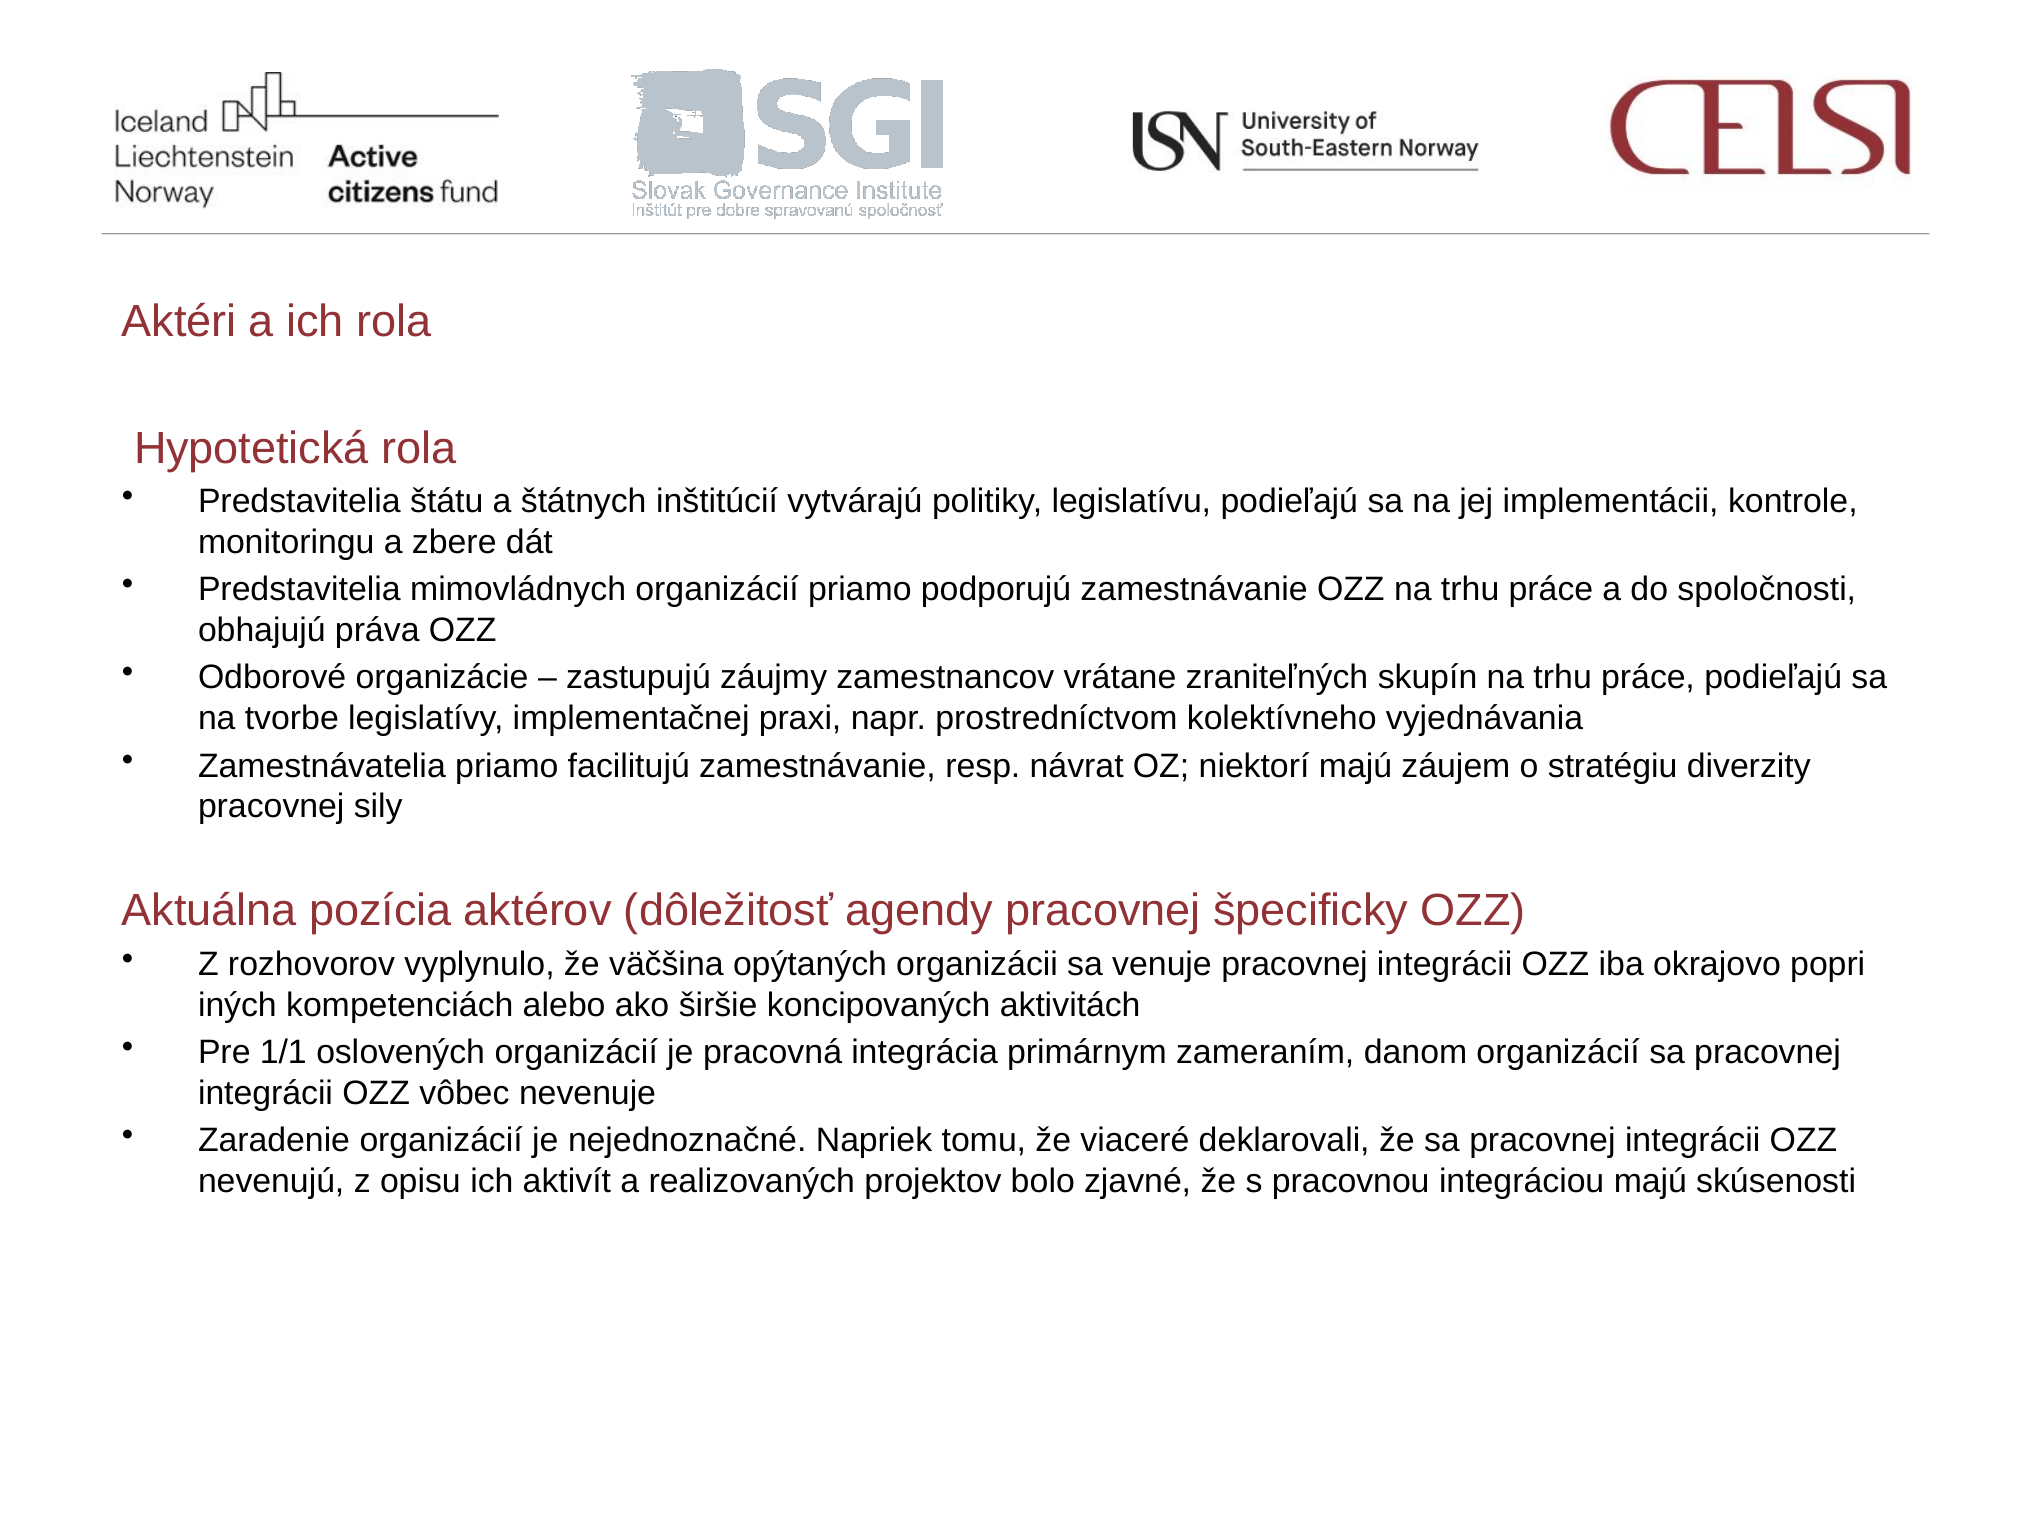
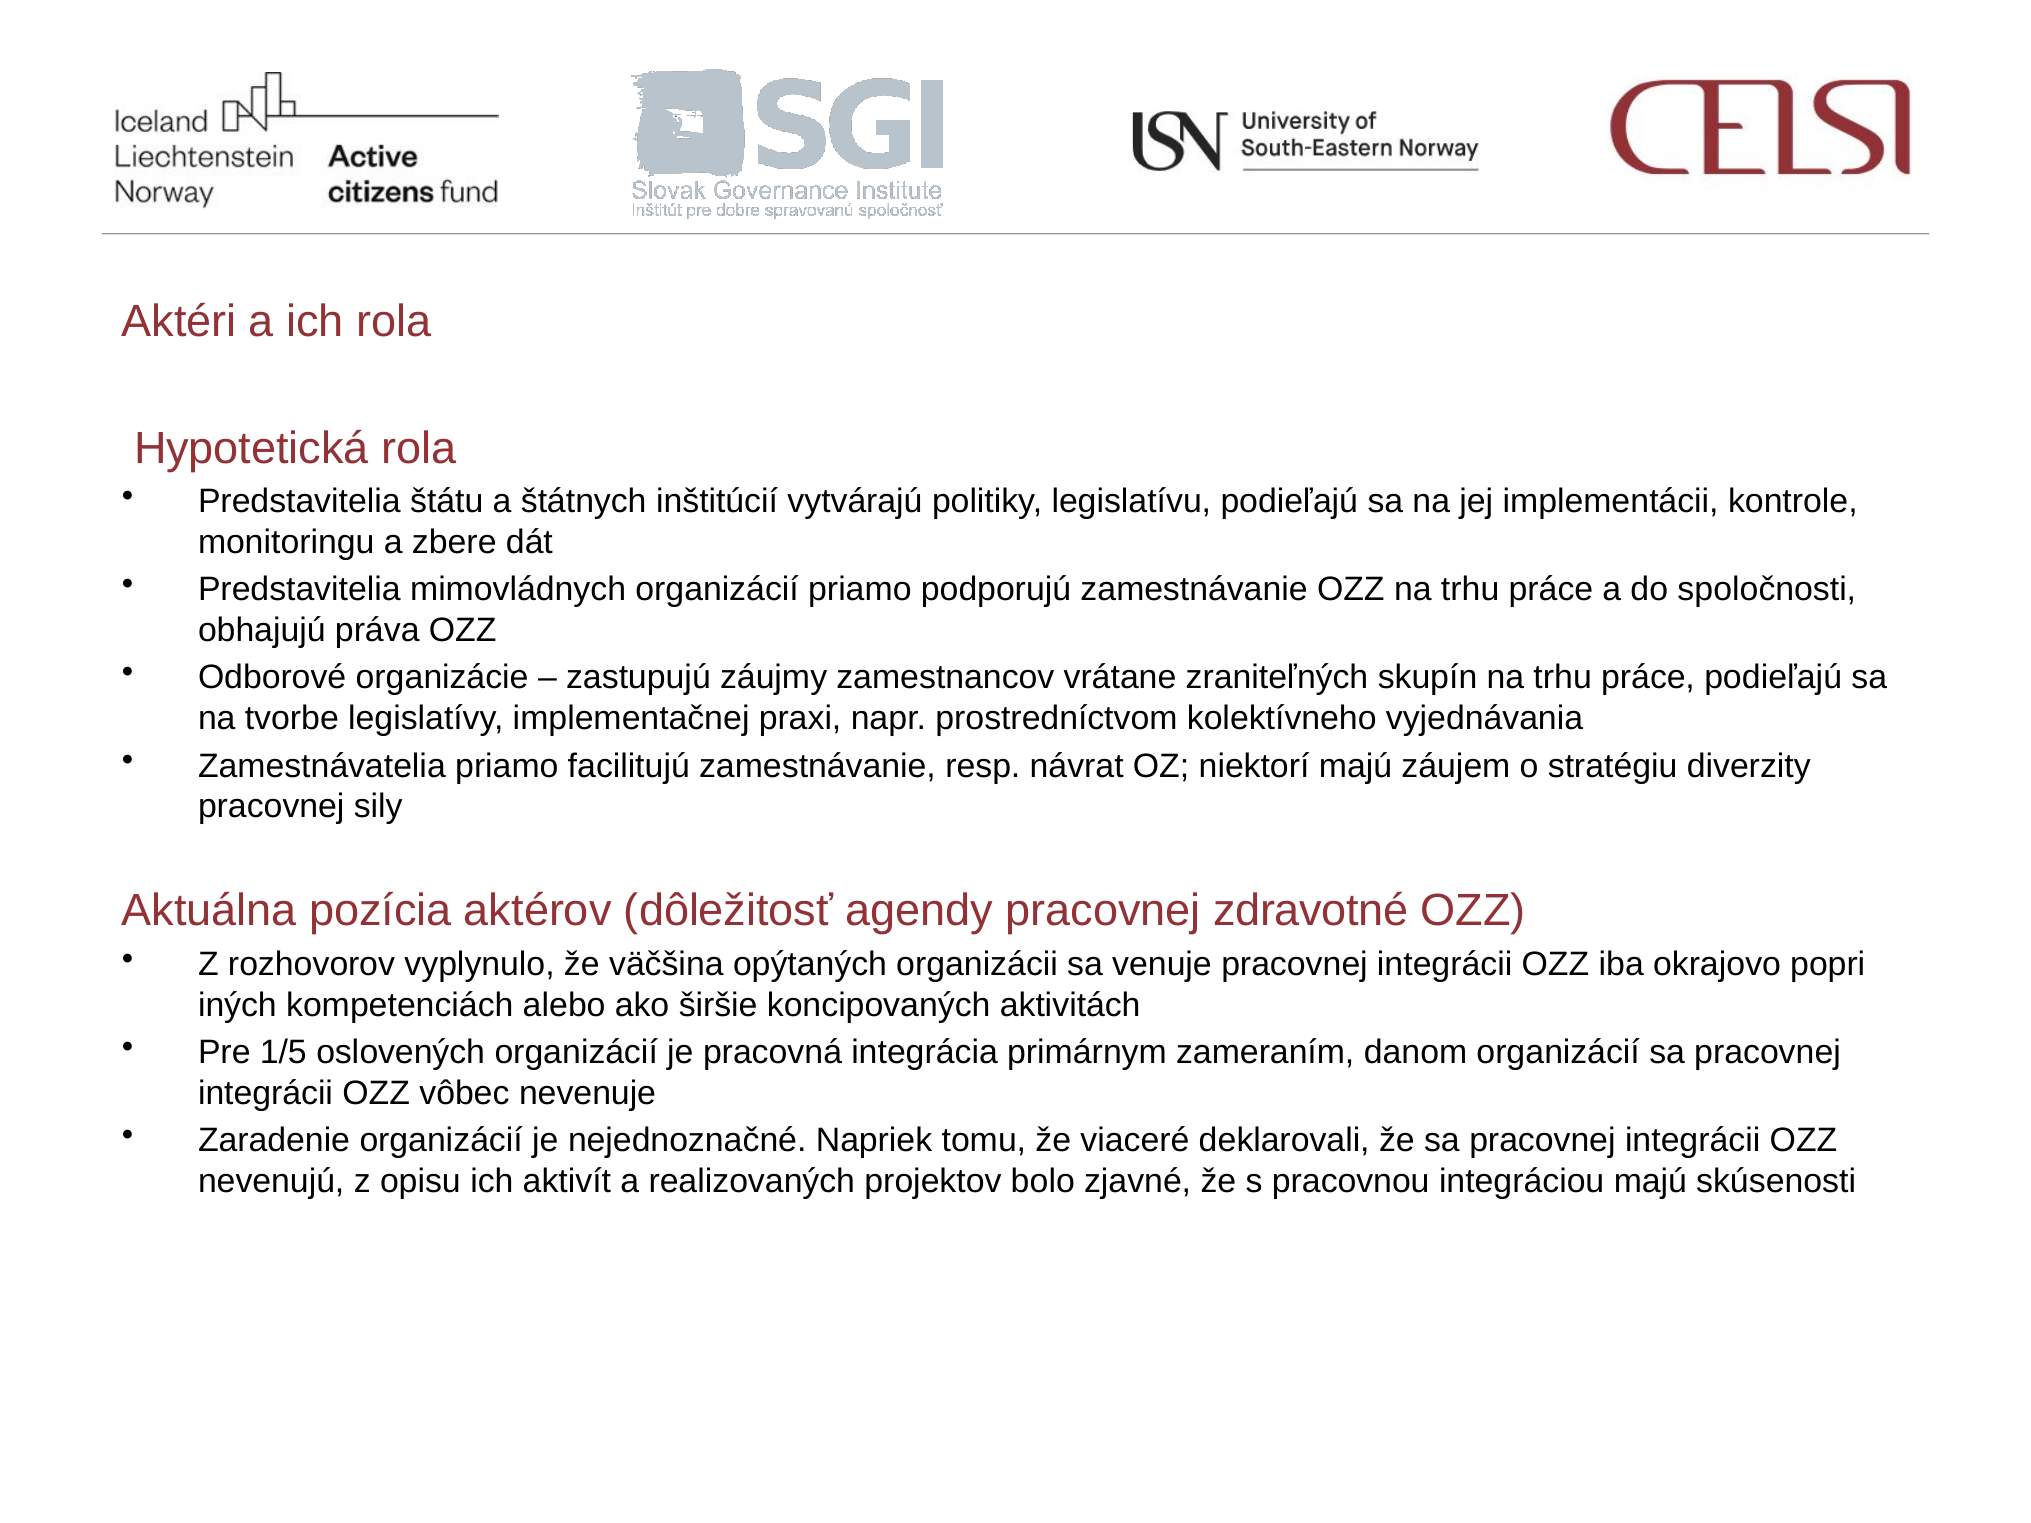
špecificky: špecificky -> zdravotné (1311, 911)
1/1: 1/1 -> 1/5 (283, 1053)
